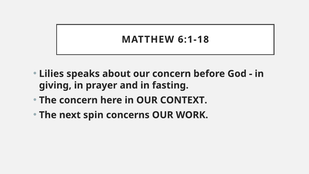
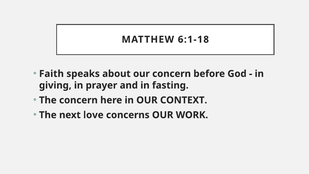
Lilies: Lilies -> Faith (51, 74)
spin: spin -> love (93, 115)
